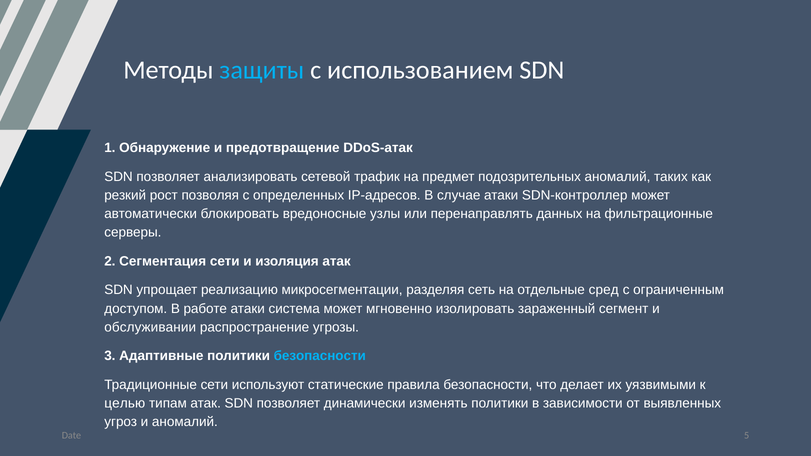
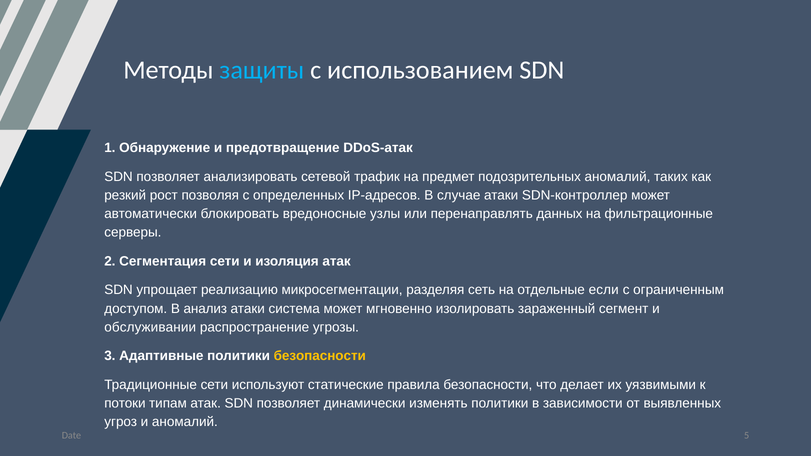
сред: сред -> если (604, 290)
работе: работе -> анализ (205, 309)
безопасности colour: light blue -> yellow (320, 356)
целью: целью -> потоки (125, 403)
